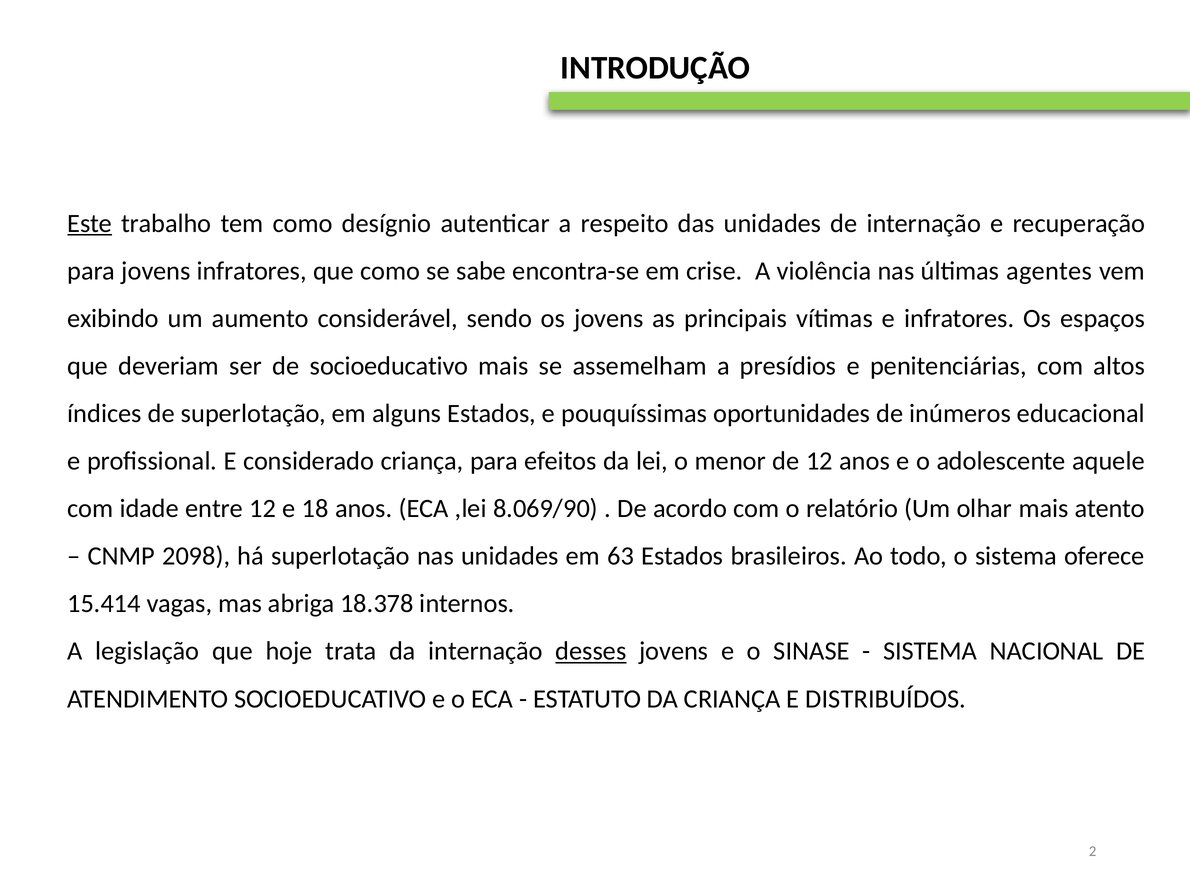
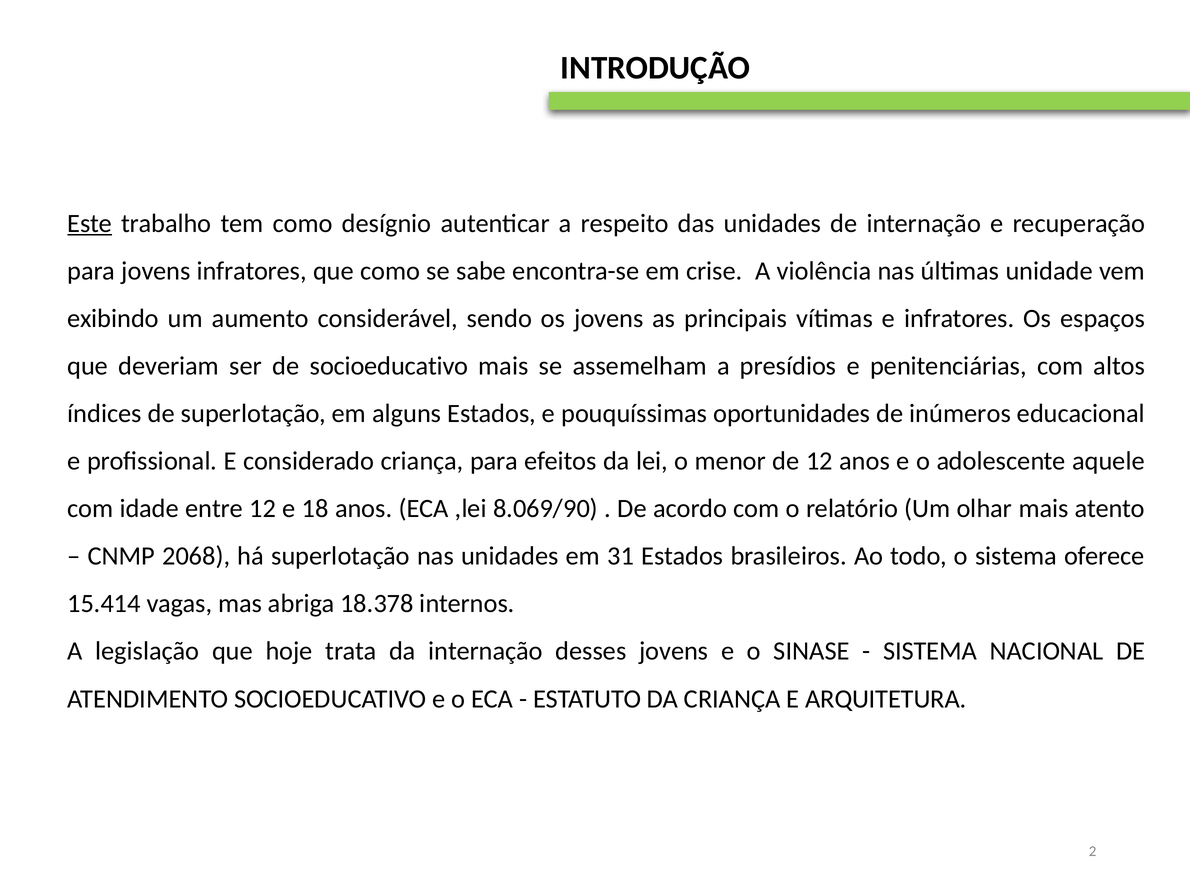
agentes: agentes -> unidade (1049, 271)
2098: 2098 -> 2068 (196, 557)
63: 63 -> 31 (621, 557)
desses underline: present -> none (591, 652)
DISTRIBUÍDOS: DISTRIBUÍDOS -> ARQUITETURA (886, 699)
